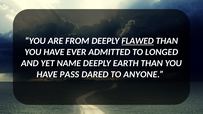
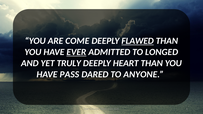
FROM: FROM -> COME (77, 41)
EVER underline: none -> present (76, 52)
NAME: NAME -> TRULY (69, 63)
EARTH: EARTH -> HEART (126, 63)
